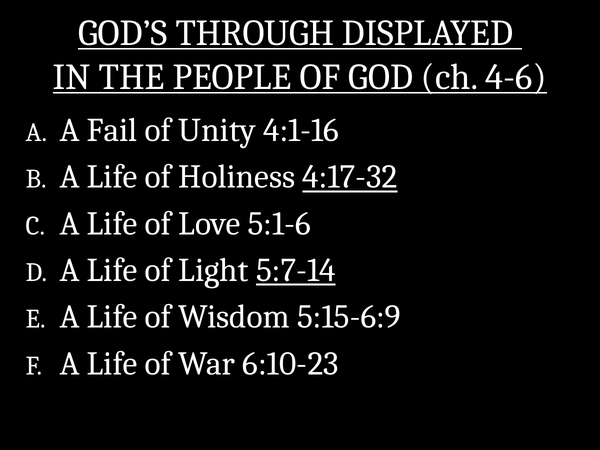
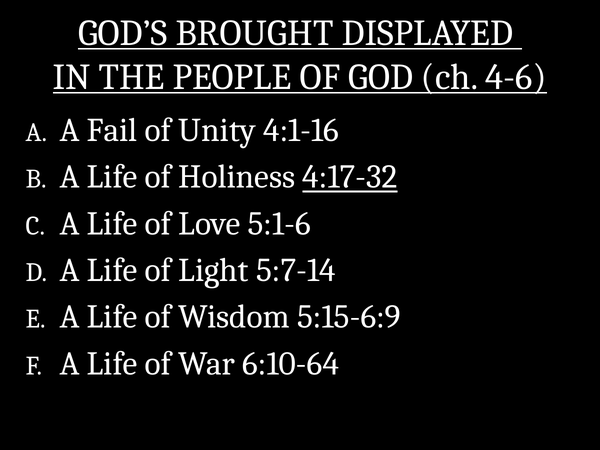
THROUGH: THROUGH -> BROUGHT (255, 33)
5:7-14 underline: present -> none (296, 270)
6:10-23: 6:10-23 -> 6:10-64 (291, 364)
